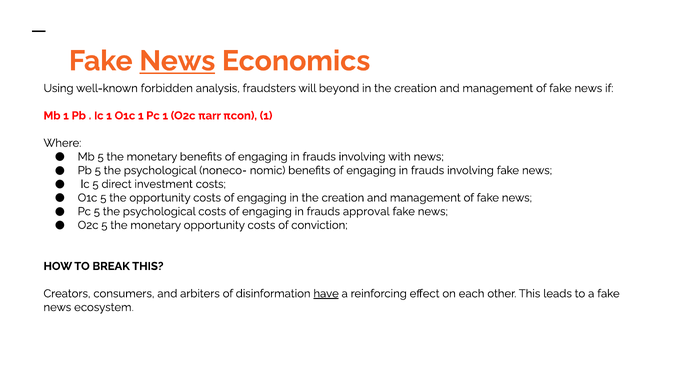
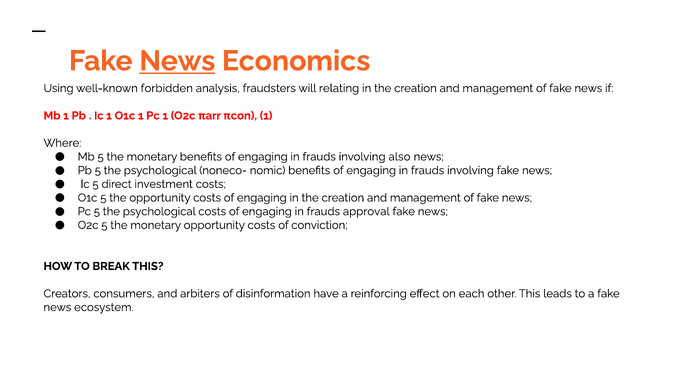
beyond: beyond -> relating (339, 88)
with: with -> also (400, 157)
have underline: present -> none (326, 293)
